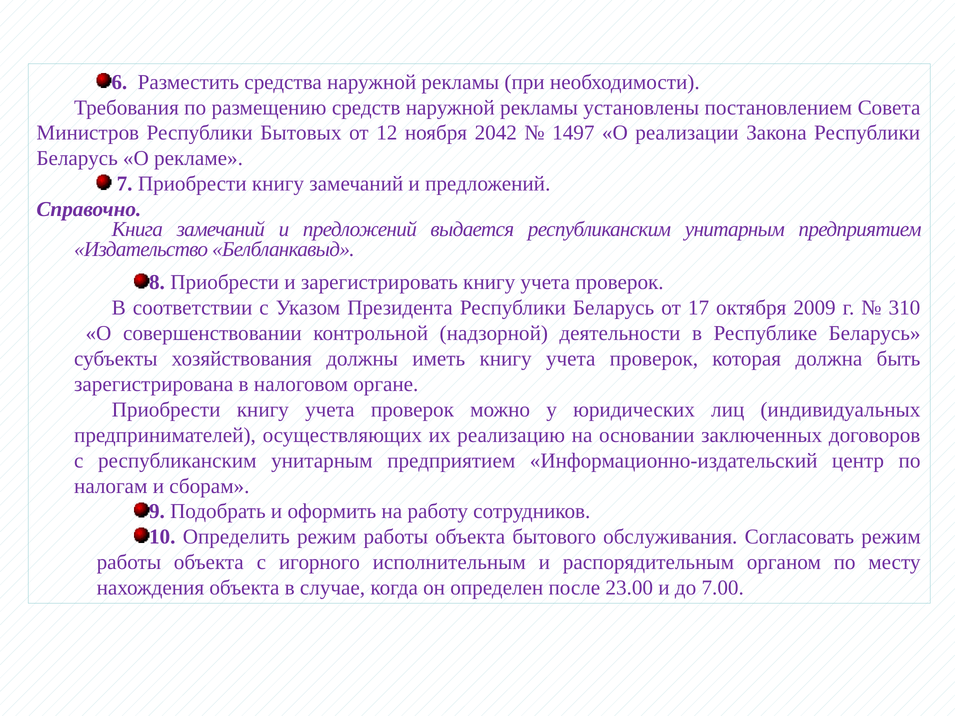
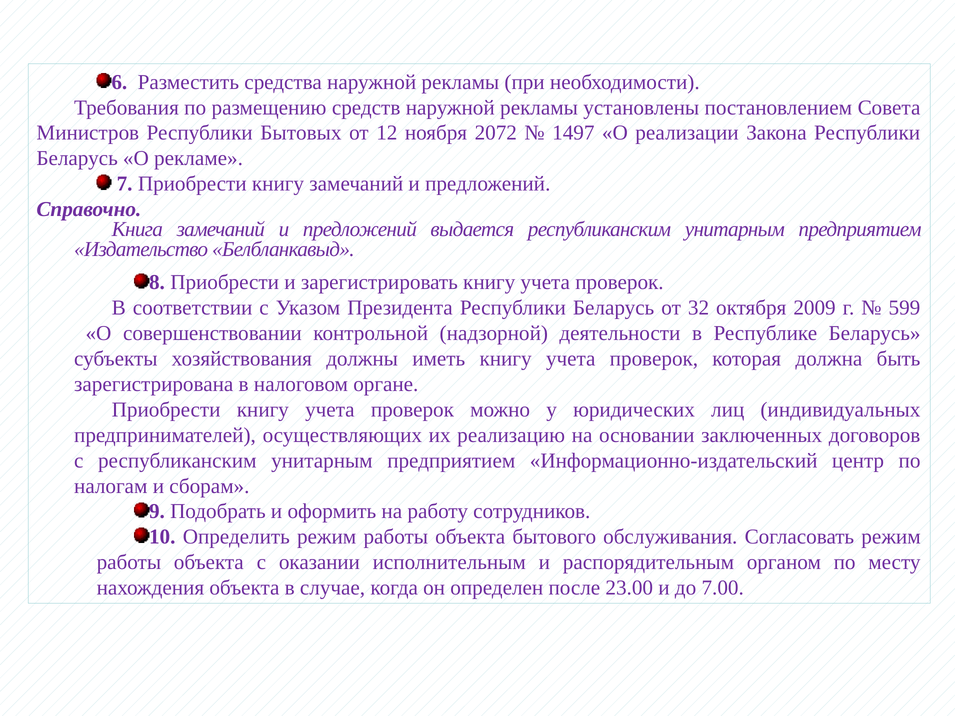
2042: 2042 -> 2072 (496, 133)
17: 17 -> 32 (699, 308)
310: 310 -> 599 (904, 308)
игорного: игорного -> оказании (319, 563)
